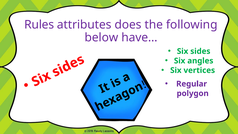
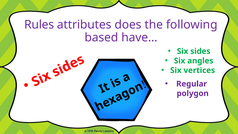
below: below -> based (101, 38)
